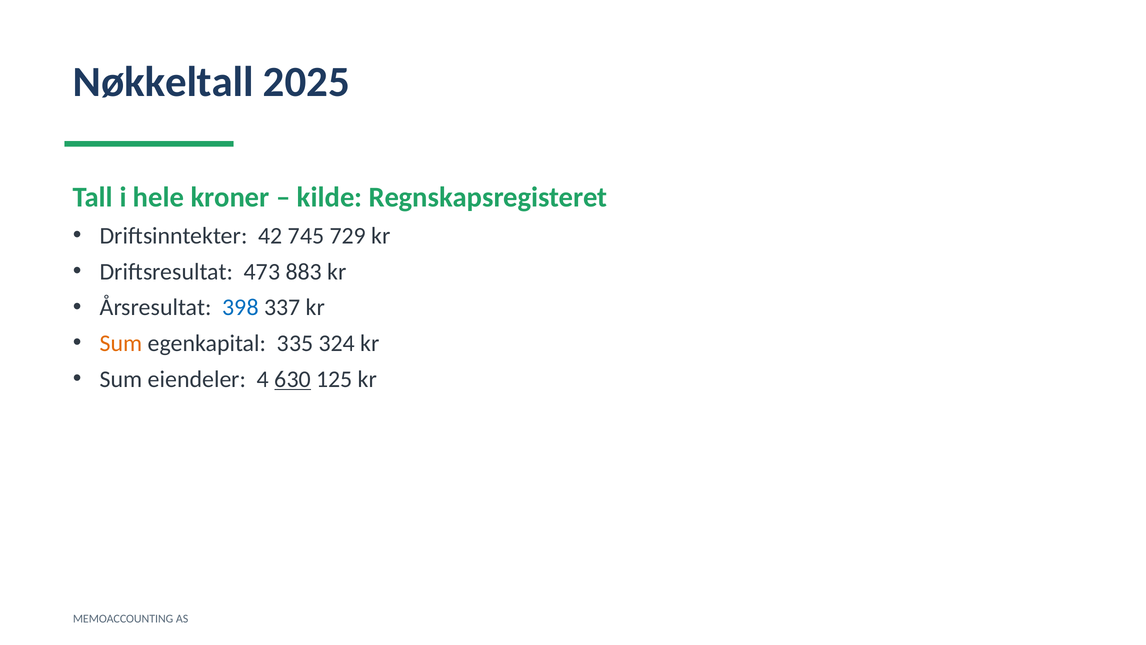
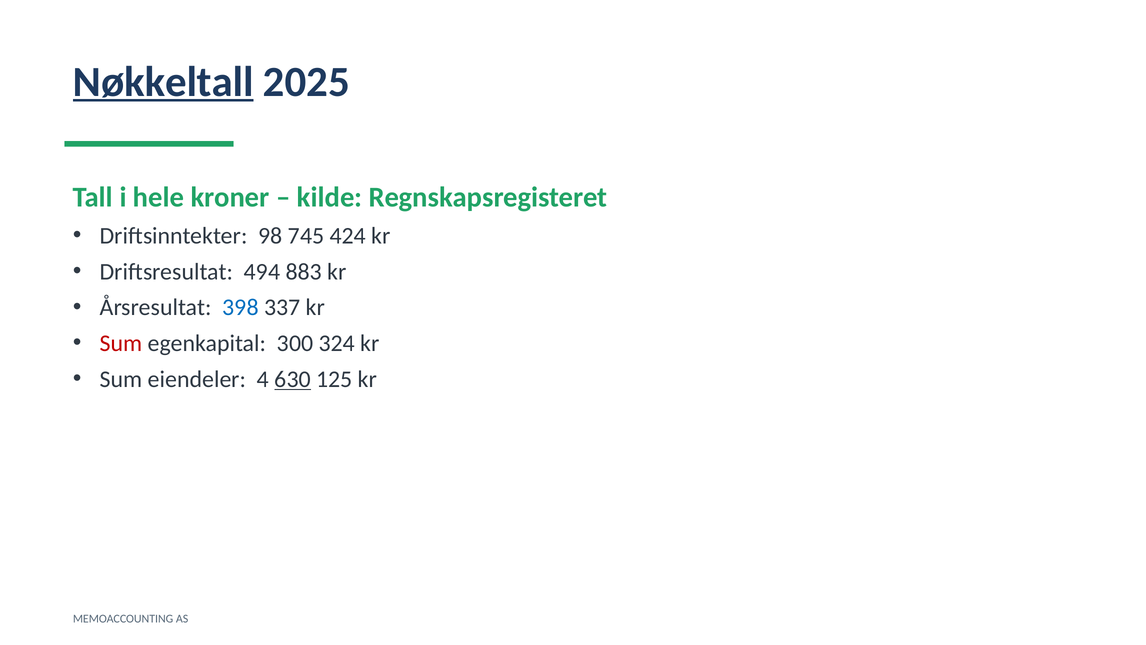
Nøkkeltall underline: none -> present (163, 82)
42: 42 -> 98 (270, 236)
729: 729 -> 424 (348, 236)
473: 473 -> 494 (262, 271)
Sum colour: orange -> red (121, 343)
335: 335 -> 300 (295, 343)
